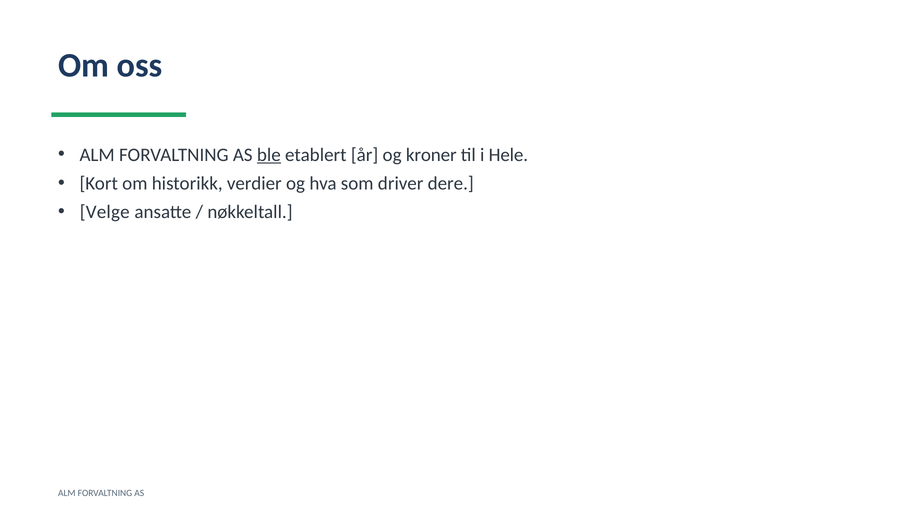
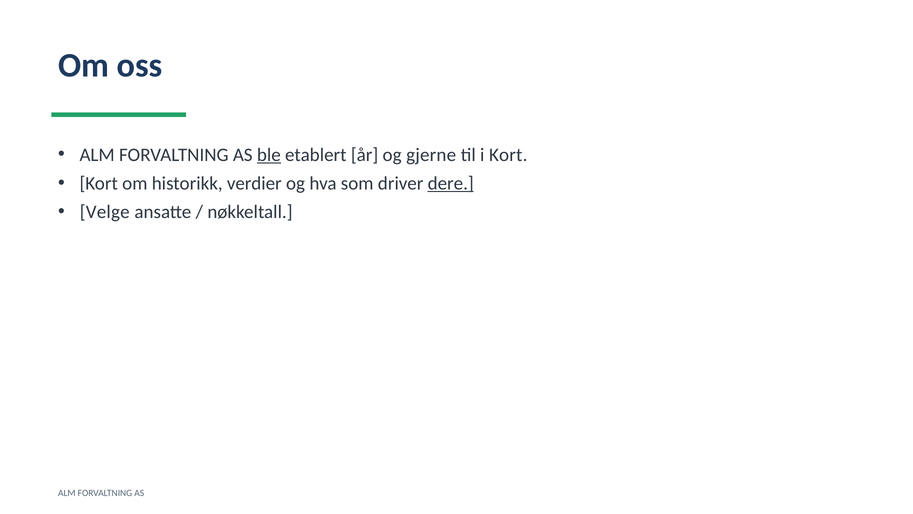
kroner: kroner -> gjerne (431, 155)
i Hele: Hele -> Kort (508, 155)
dere underline: none -> present (451, 183)
